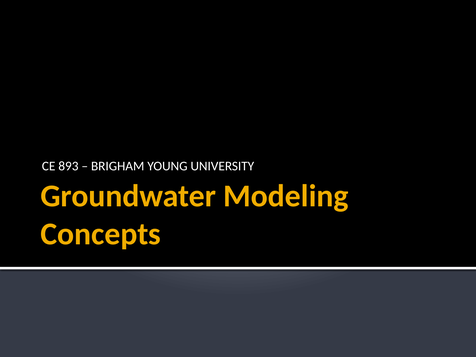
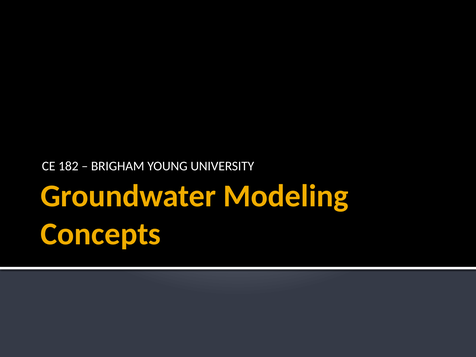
893: 893 -> 182 (68, 166)
